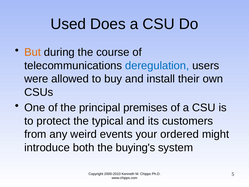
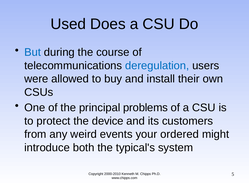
But colour: orange -> blue (33, 52)
premises: premises -> problems (146, 108)
typical: typical -> device (108, 121)
buying's: buying's -> typical's (135, 147)
